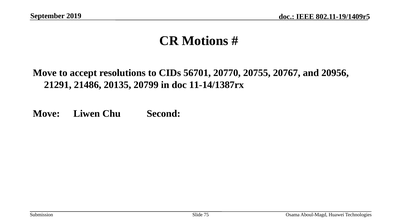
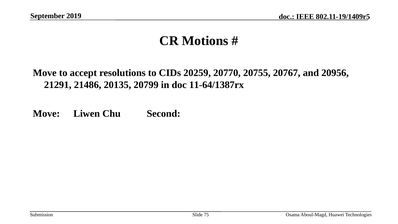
56701: 56701 -> 20259 (197, 73)
11-14/1387rx: 11-14/1387rx -> 11-64/1387rx (217, 85)
